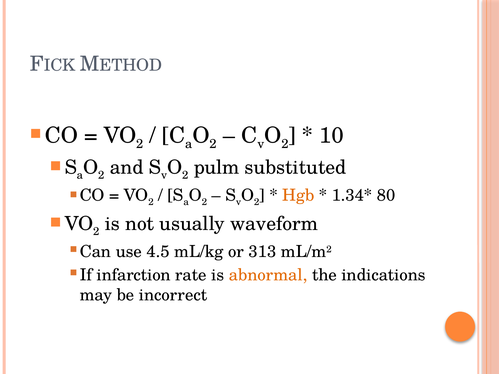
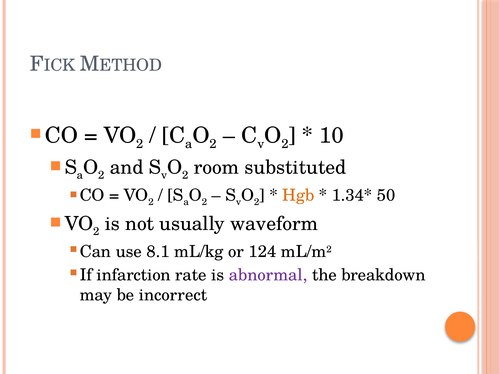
pulm: pulm -> room (216, 168)
80: 80 -> 50 (386, 196)
4.5: 4.5 -> 8.1 (158, 252)
313: 313 -> 124 (262, 252)
abnormal colour: orange -> purple (268, 275)
indications: indications -> breakdown (384, 275)
